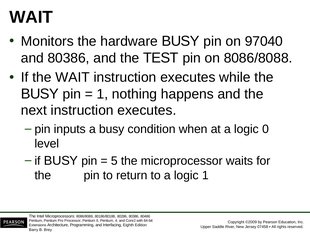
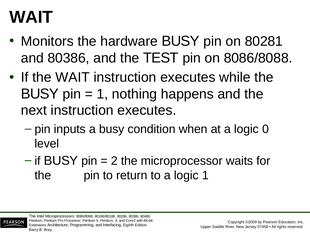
97040: 97040 -> 80281 (264, 41)
5: 5 -> 2 (114, 161)
